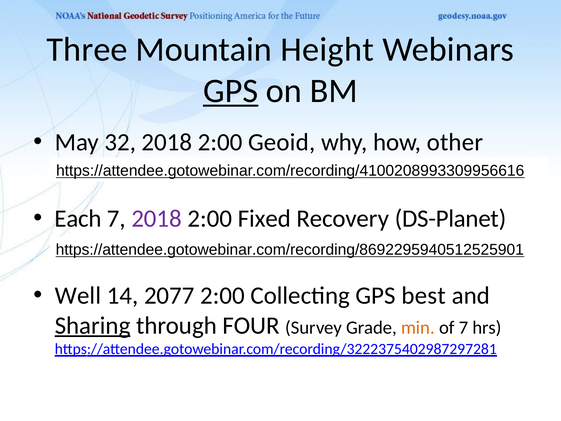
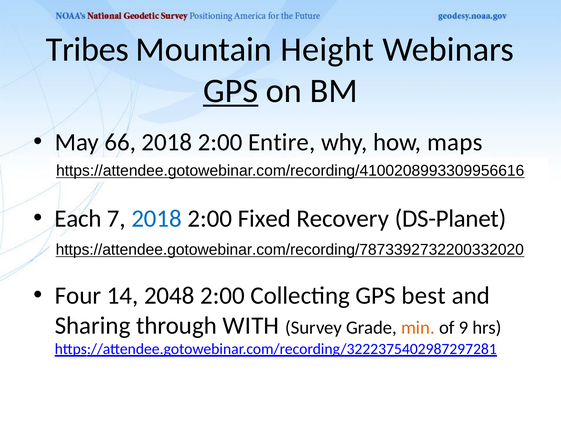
Three: Three -> Tribes (87, 50)
32: 32 -> 66 (120, 142)
Geoid: Geoid -> Entire (282, 142)
other: other -> maps (455, 142)
2018 colour: purple -> blue (157, 218)
https://attendee.gotowebinar.com/recording/8692295940512525901: https://attendee.gotowebinar.com/recording/8692295940512525901 -> https://attendee.gotowebinar.com/recording/7873392732200332020 (290, 250)
Well: Well -> Four (78, 295)
2077: 2077 -> 2048 (169, 295)
Sharing underline: present -> none (93, 325)
FOUR: FOUR -> WITH (251, 325)
of 7: 7 -> 9 (464, 327)
